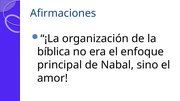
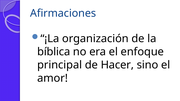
Nabal: Nabal -> Hacer (117, 65)
